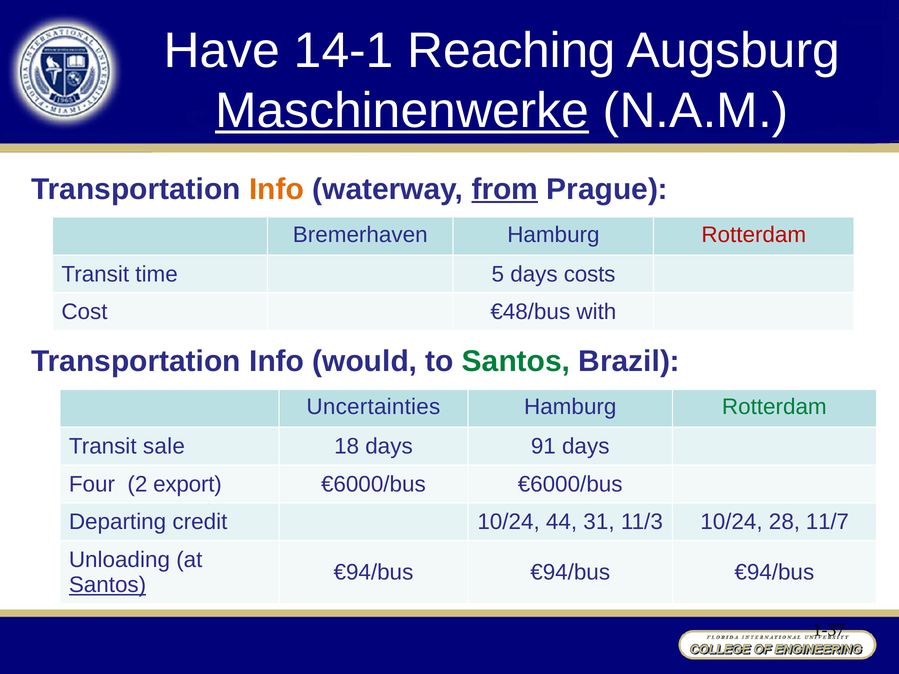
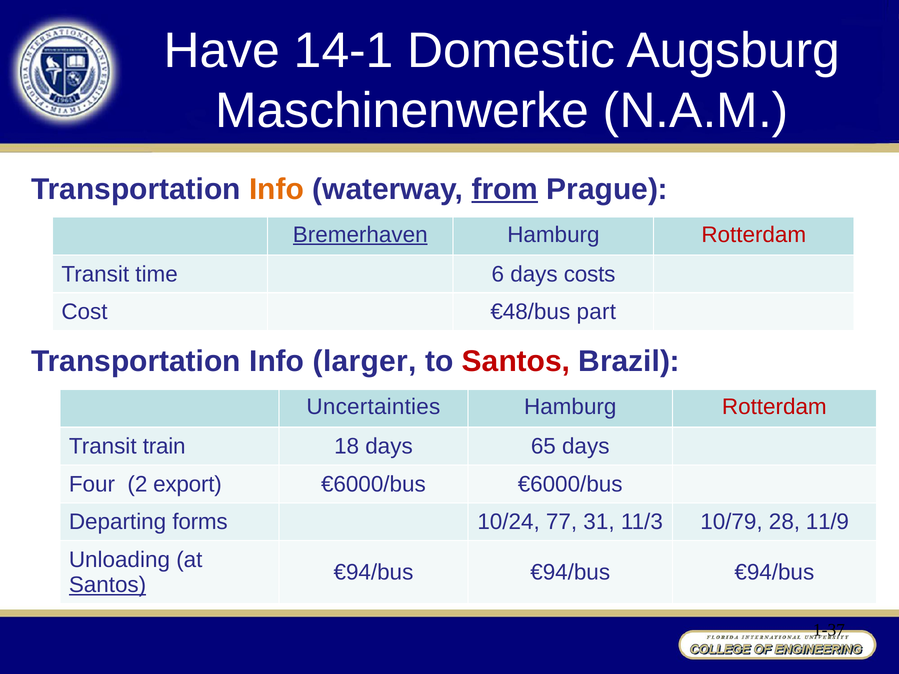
Reaching: Reaching -> Domestic (511, 51)
Maschinenwerke underline: present -> none (402, 111)
Bremerhaven underline: none -> present (360, 235)
5: 5 -> 6 (498, 274)
with: with -> part (596, 312)
would: would -> larger (365, 362)
Santos colour: green -> red (516, 362)
Rotterdam colour: green -> red (774, 407)
sale: sale -> train (164, 447)
91: 91 -> 65 (543, 447)
credit: credit -> forms (200, 522)
44: 44 -> 77 (562, 522)
11/3 10/24: 10/24 -> 10/79 (731, 522)
11/7: 11/7 -> 11/9 (827, 522)
